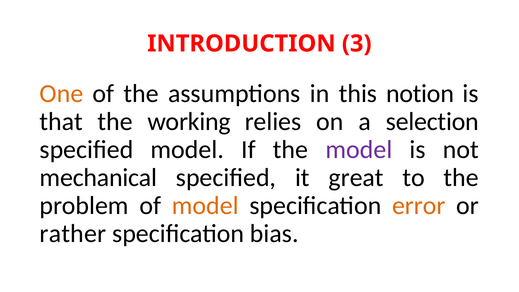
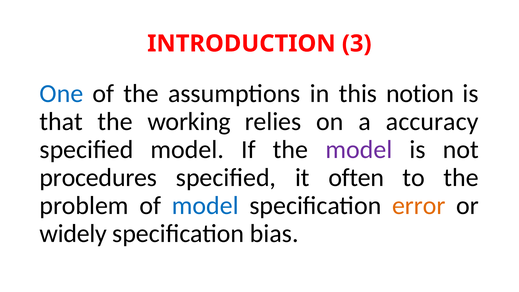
One colour: orange -> blue (61, 94)
selection: selection -> accuracy (432, 122)
mechanical: mechanical -> procedures (98, 178)
great: great -> often (356, 178)
model colour: orange -> blue (205, 206)
rather: rather -> widely (73, 234)
